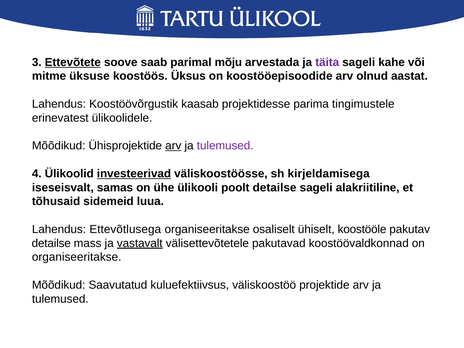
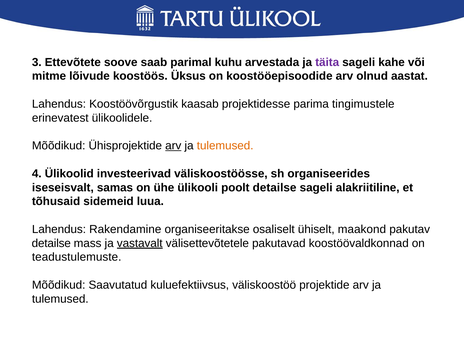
Ettevõtete underline: present -> none (73, 62)
mõju: mõju -> kuhu (228, 62)
üksuse: üksuse -> lõivude (90, 76)
tulemused colour: purple -> orange (225, 146)
investeerivad underline: present -> none (134, 174)
kirjeldamisega: kirjeldamisega -> organiseerides (329, 174)
Ettevõtlusega: Ettevõtlusega -> Rakendamine (125, 229)
koostööle: koostööle -> maakond (362, 229)
organiseeritakse: organiseeritakse -> teadustulemuste (77, 257)
